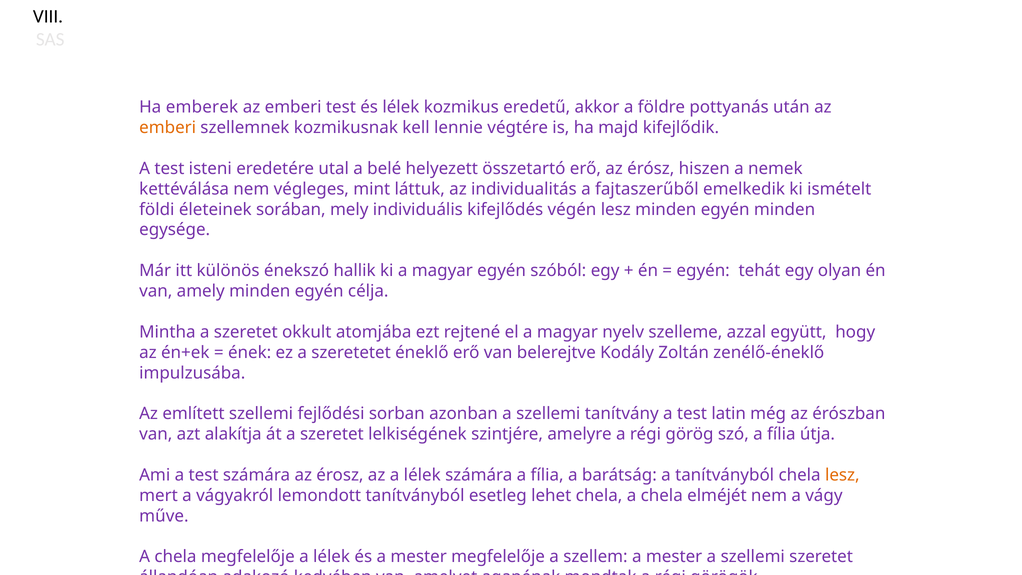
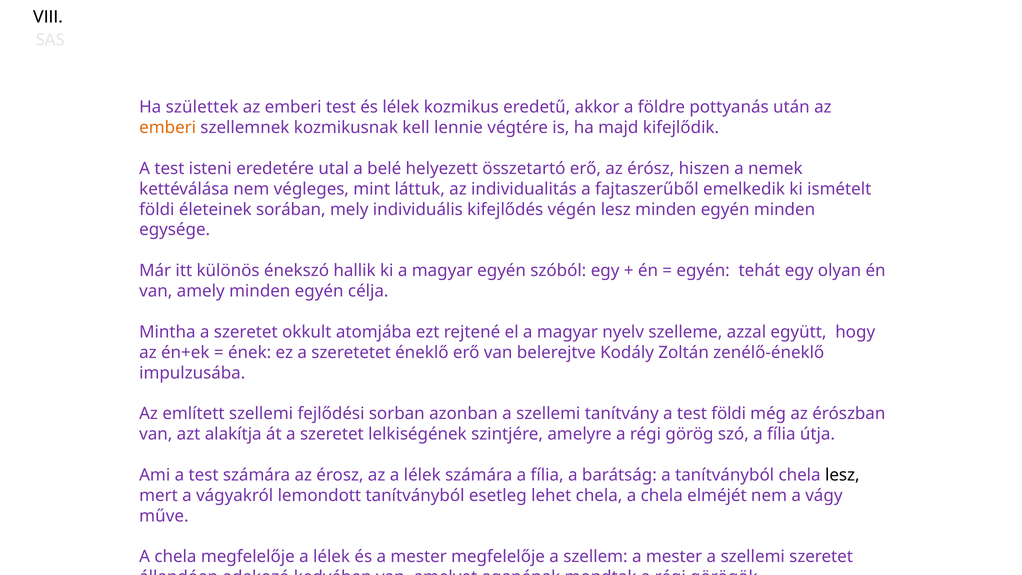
emberek: emberek -> születtek (202, 107)
test latin: latin -> földi (729, 414)
lesz colour: orange -> black (842, 475)
